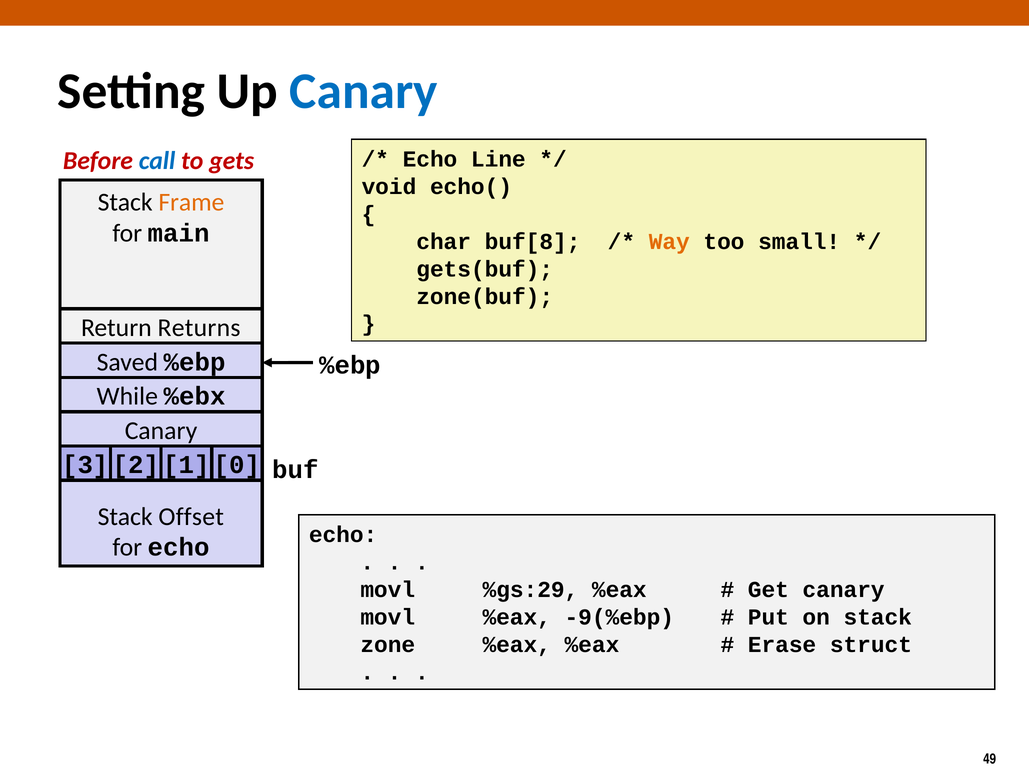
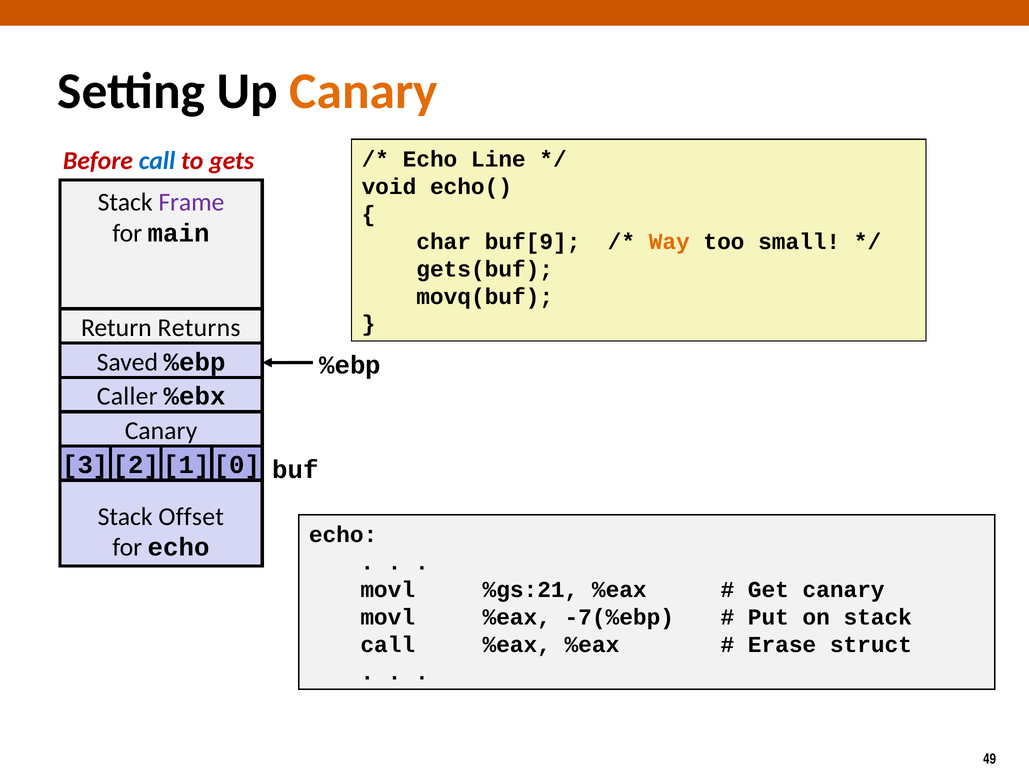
Canary colour: blue -> orange (364, 91)
Frame colour: orange -> purple (191, 202)
buf[8: buf[8 -> buf[9 (533, 242)
zone(buf: zone(buf -> movq(buf (485, 296)
While: While -> Caller (127, 396)
%gs:29: %gs:29 -> %gs:21 (530, 590)
-9(%ebp: -9(%ebp -> -7(%ebp (619, 617)
zone: zone -> call (388, 644)
